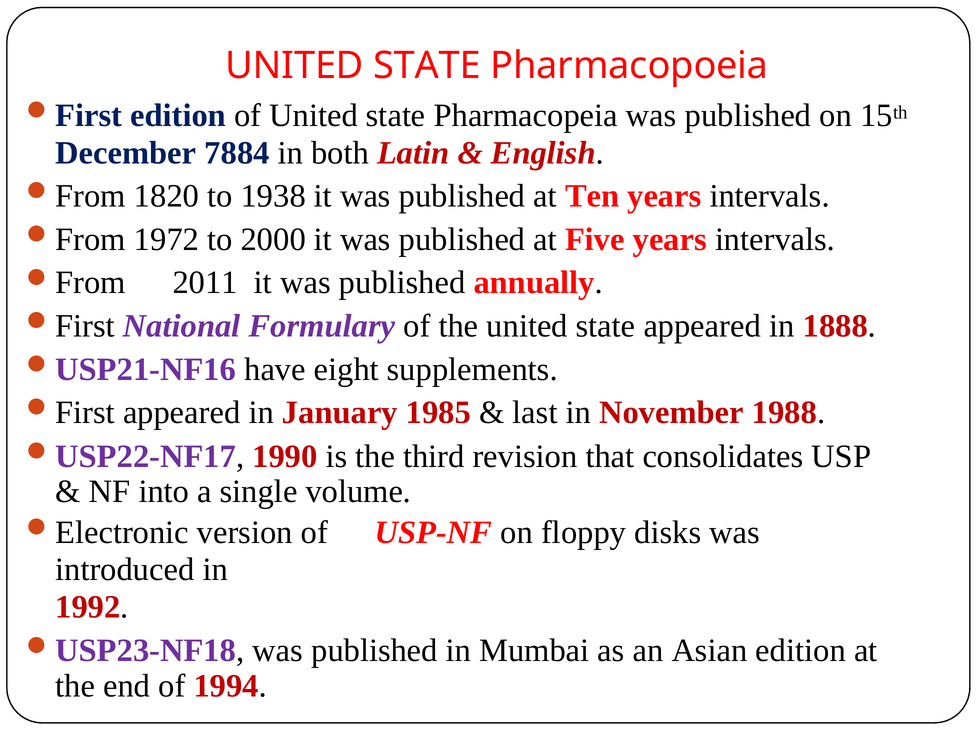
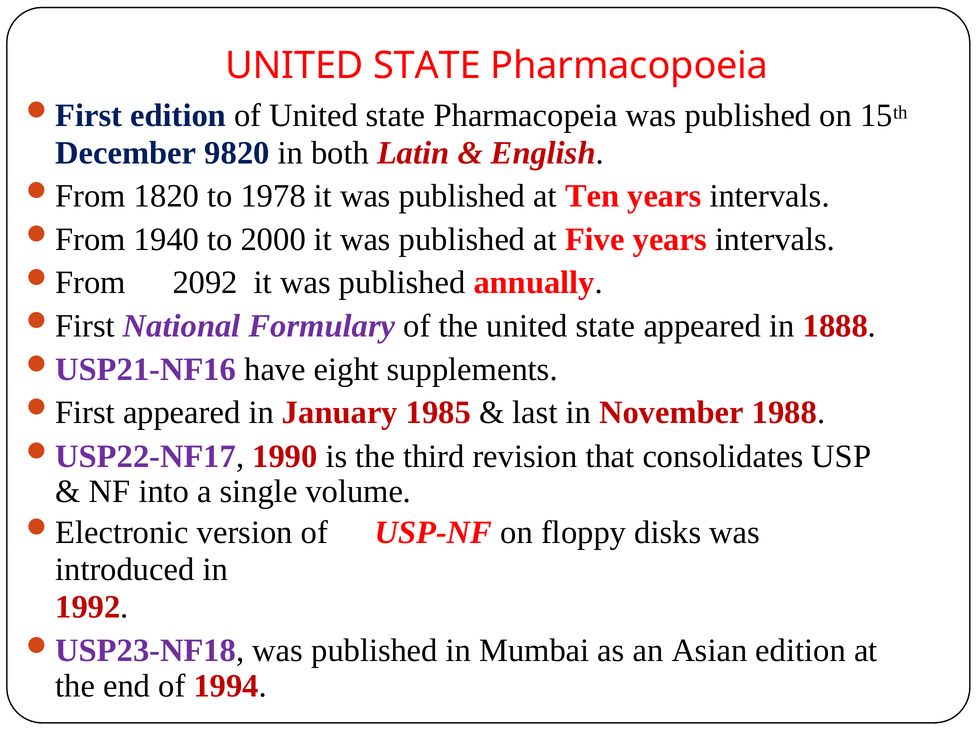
7884: 7884 -> 9820 (237, 153)
1938: 1938 -> 1978 (273, 196)
1972: 1972 -> 1940 (167, 239)
2011: 2011 -> 2092 (205, 283)
